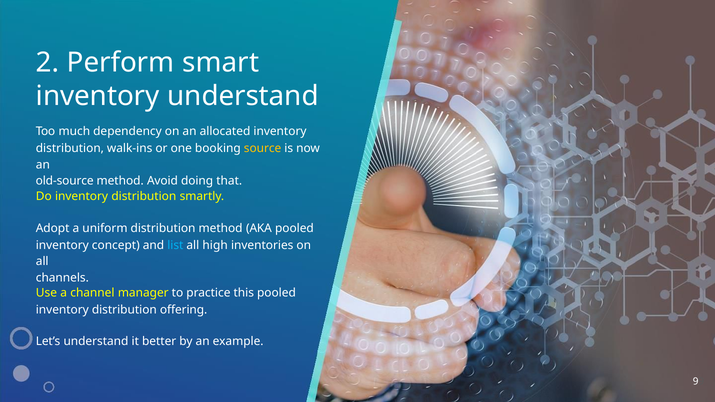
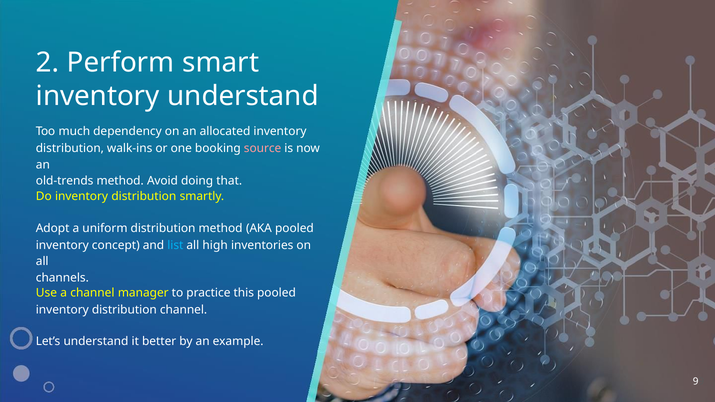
source colour: yellow -> pink (263, 148)
old-source: old-source -> old-trends (65, 181)
distribution offering: offering -> channel (184, 310)
